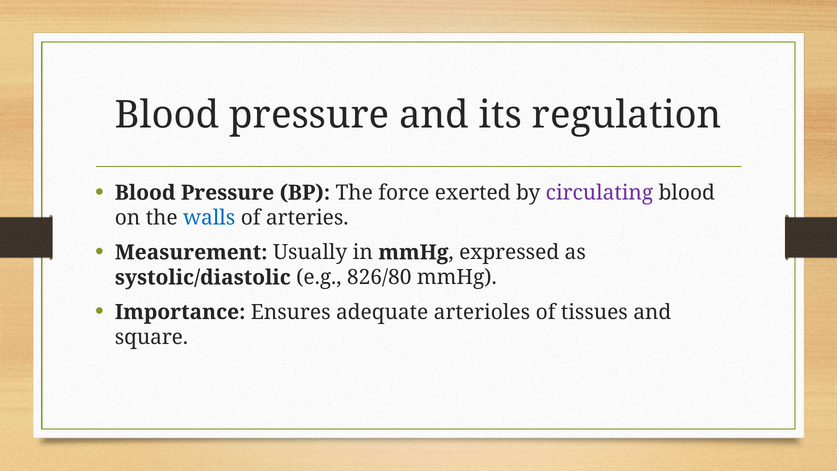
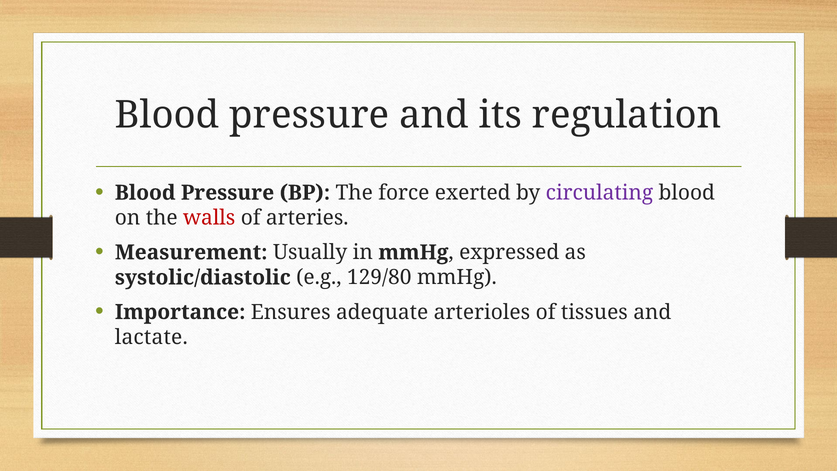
walls colour: blue -> red (209, 218)
826/80: 826/80 -> 129/80 (379, 277)
square: square -> lactate (151, 337)
